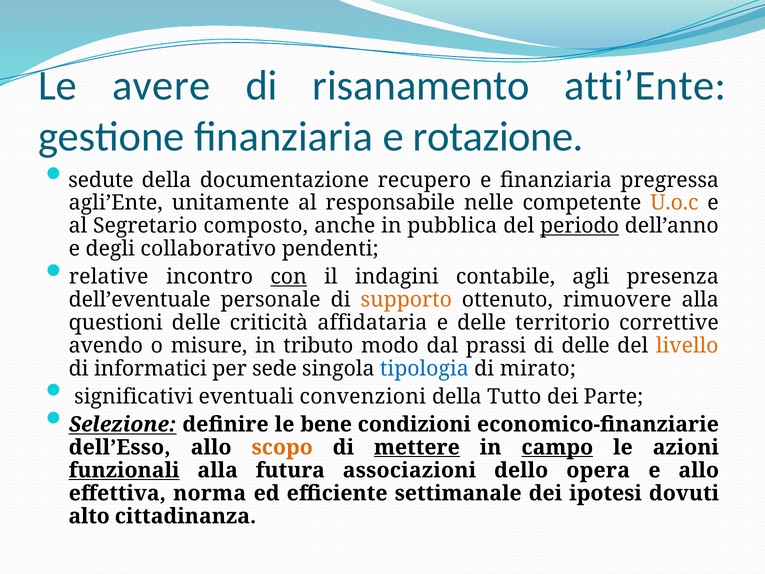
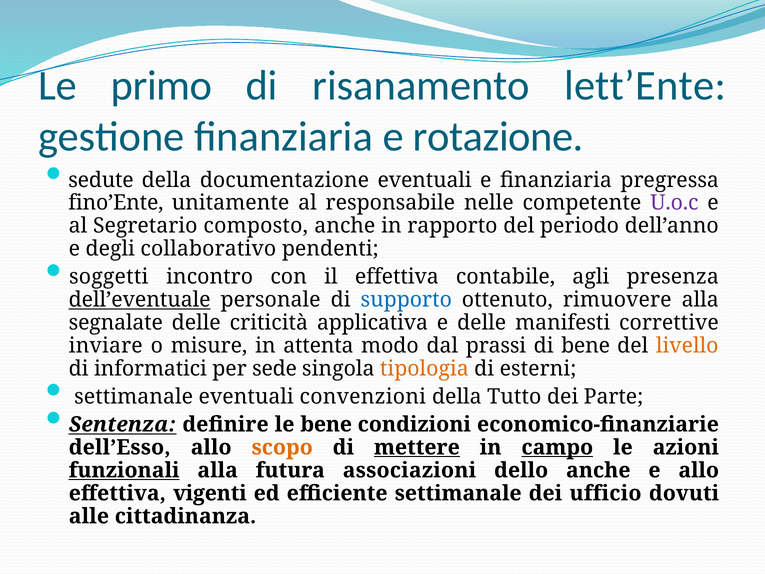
avere: avere -> primo (162, 86)
atti’Ente: atti’Ente -> lett’Ente (645, 86)
documentazione recupero: recupero -> eventuali (425, 180)
agli’Ente: agli’Ente -> fino’Ente (116, 203)
U.o.c colour: orange -> purple (674, 203)
pubblica: pubblica -> rapporto (452, 226)
periodo underline: present -> none (580, 226)
relative: relative -> soggetti (109, 277)
con underline: present -> none (289, 277)
il indagini: indagini -> effettiva (397, 277)
dell’eventuale underline: none -> present (140, 300)
supporto colour: orange -> blue (406, 300)
questioni: questioni -> segnalate (116, 323)
affidataria: affidataria -> applicativa (372, 323)
territorio: territorio -> manifesti (563, 323)
avendo: avendo -> inviare (106, 346)
tributo: tributo -> attenta (318, 346)
di delle: delle -> bene (586, 346)
tipologia colour: blue -> orange (424, 368)
mirato: mirato -> esterni (538, 368)
significativi: significativi -> settimanale (134, 396)
Selezione: Selezione -> Sentenza (122, 424)
dello opera: opera -> anche (598, 470)
norma: norma -> vigenti (210, 493)
ipotesi: ipotesi -> ufficio (605, 493)
alto: alto -> alle (89, 516)
